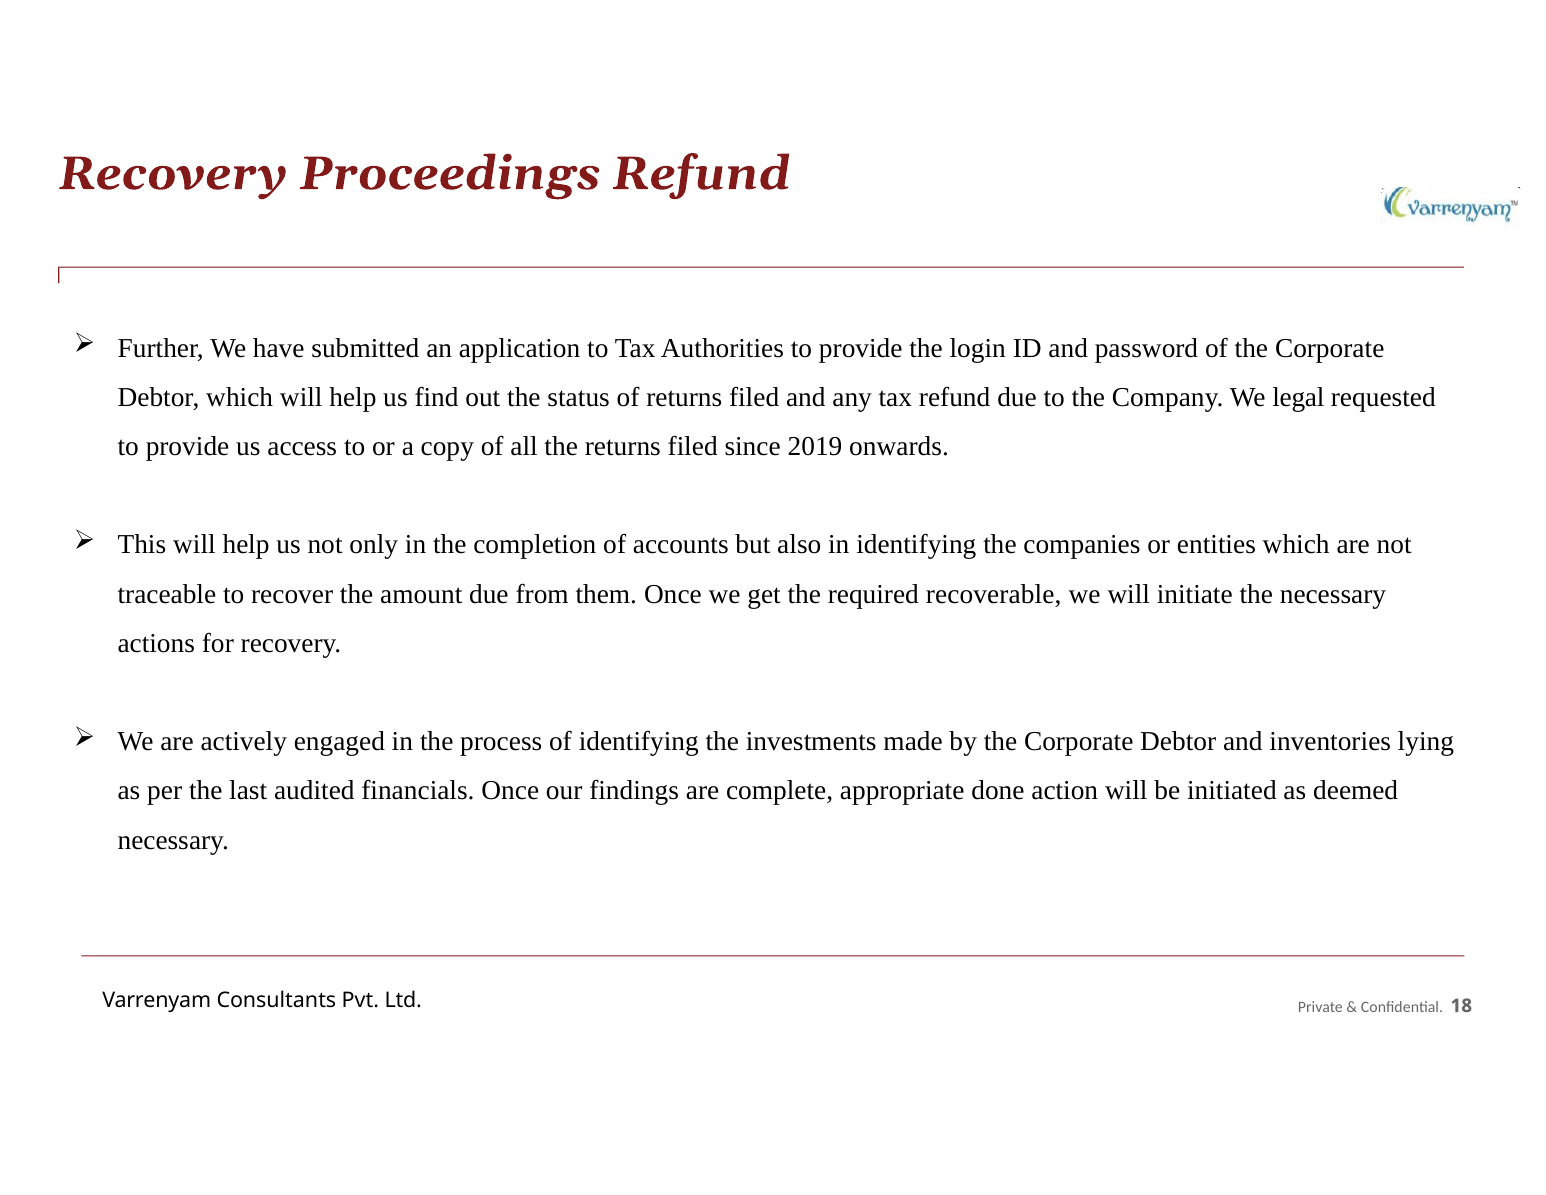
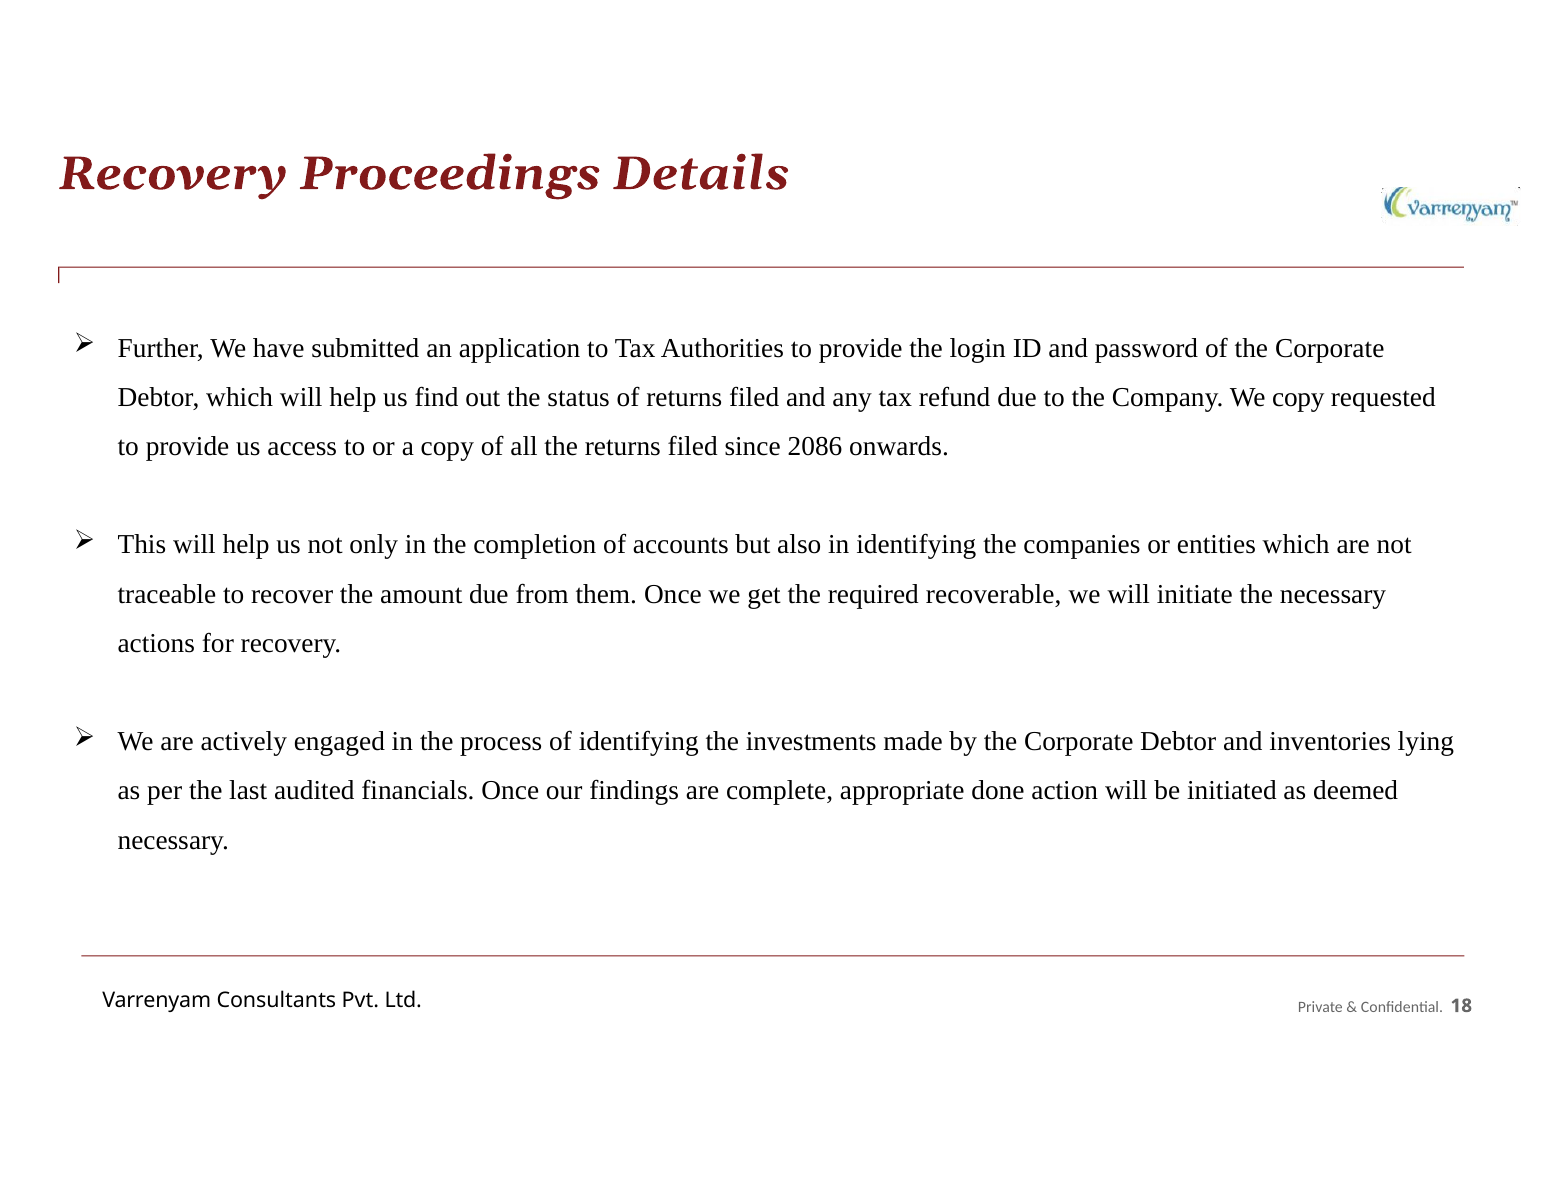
Proceedings Refund: Refund -> Details (701, 174)
We legal: legal -> copy (1298, 397)
2019: 2019 -> 2086 (815, 446)
